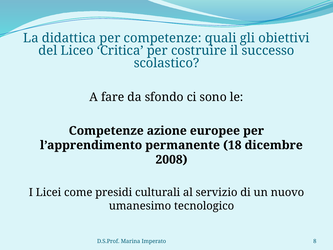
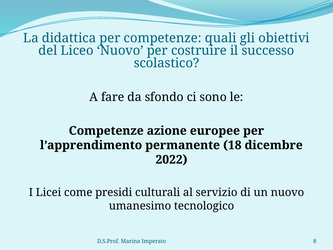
Liceo Critica: Critica -> Nuovo (120, 51)
2008: 2008 -> 2022 (171, 159)
